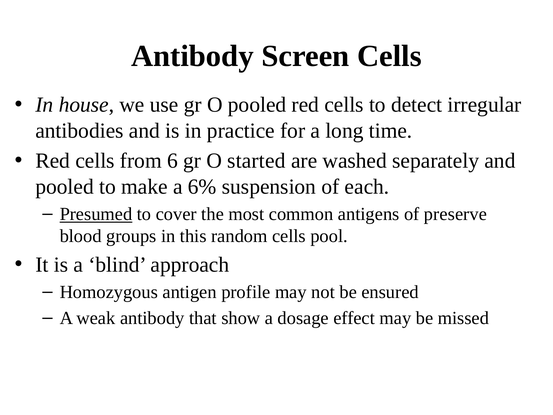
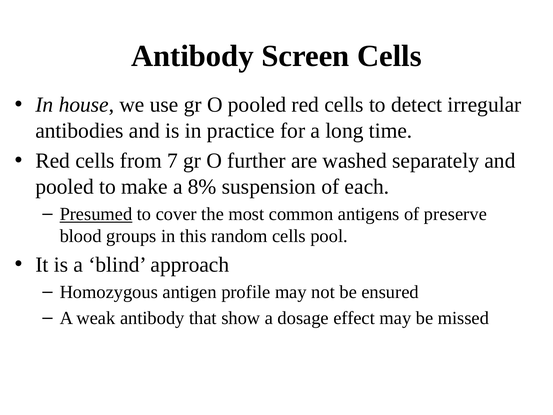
6: 6 -> 7 (172, 161)
started: started -> further (256, 161)
6%: 6% -> 8% (202, 187)
